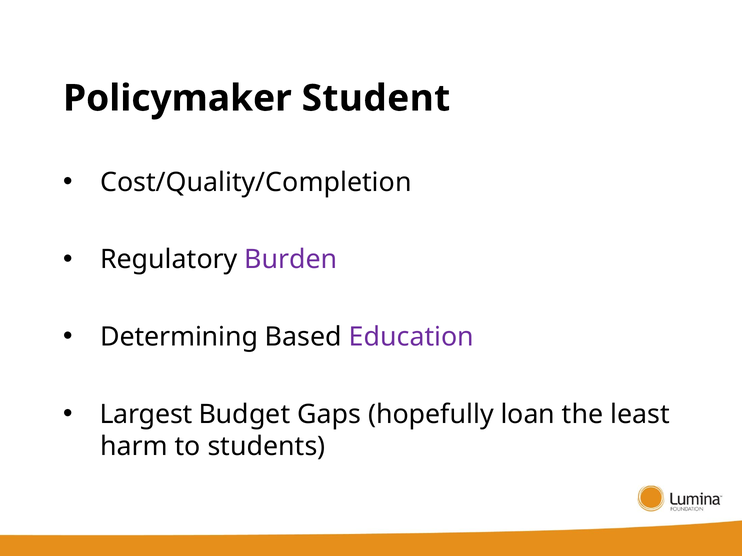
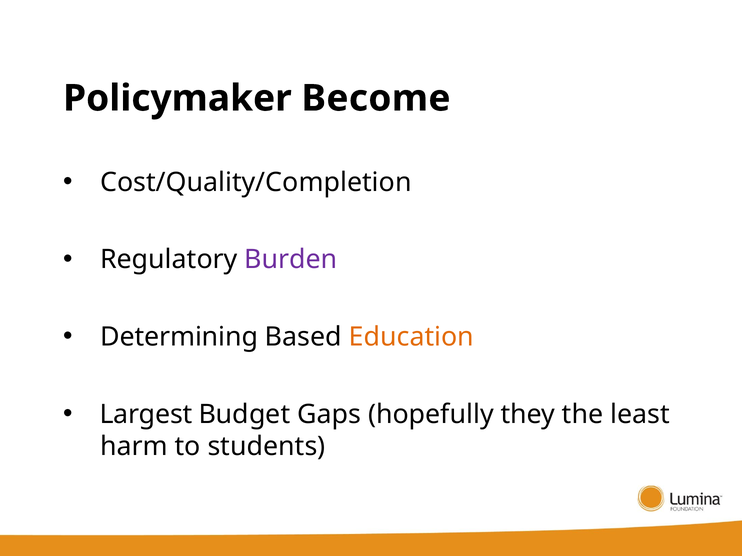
Student: Student -> Become (376, 98)
Education colour: purple -> orange (411, 337)
loan: loan -> they (528, 415)
